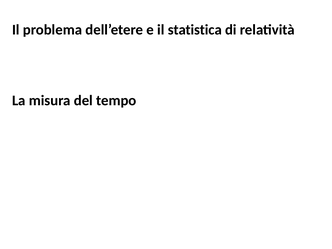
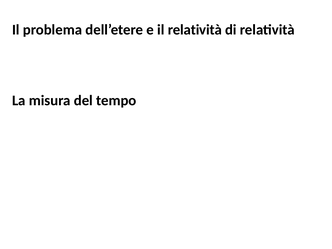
il statistica: statistica -> relatività (195, 30)
